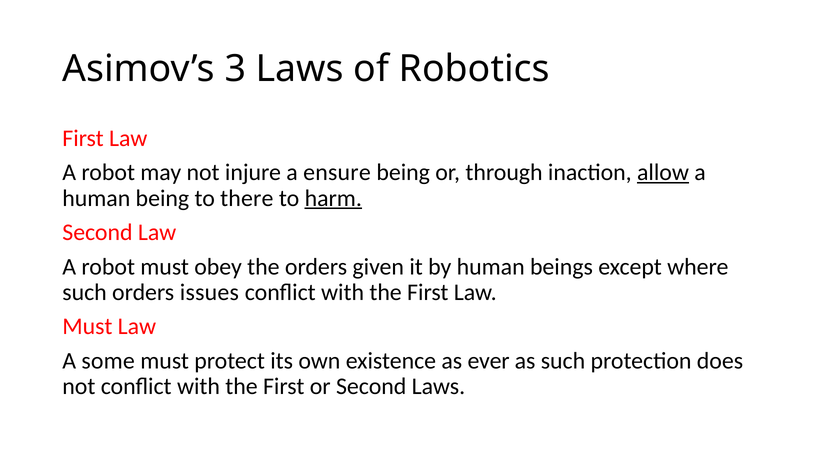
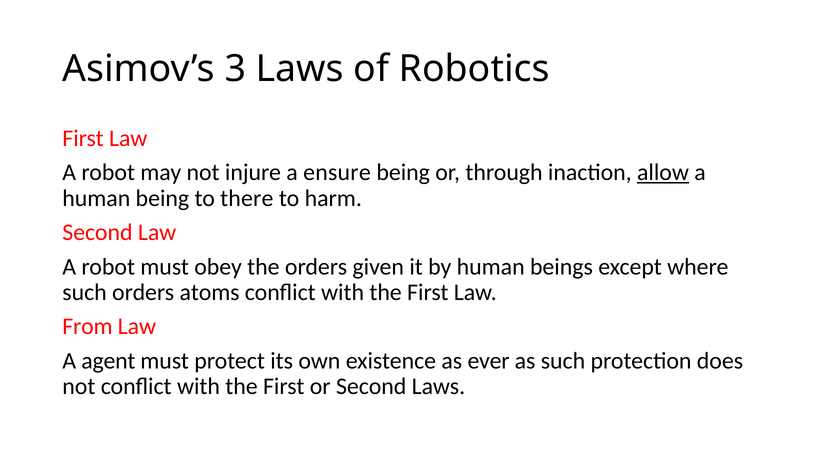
harm underline: present -> none (333, 198)
issues: issues -> atoms (210, 292)
Must: Must -> From (87, 327)
some: some -> agent (108, 361)
